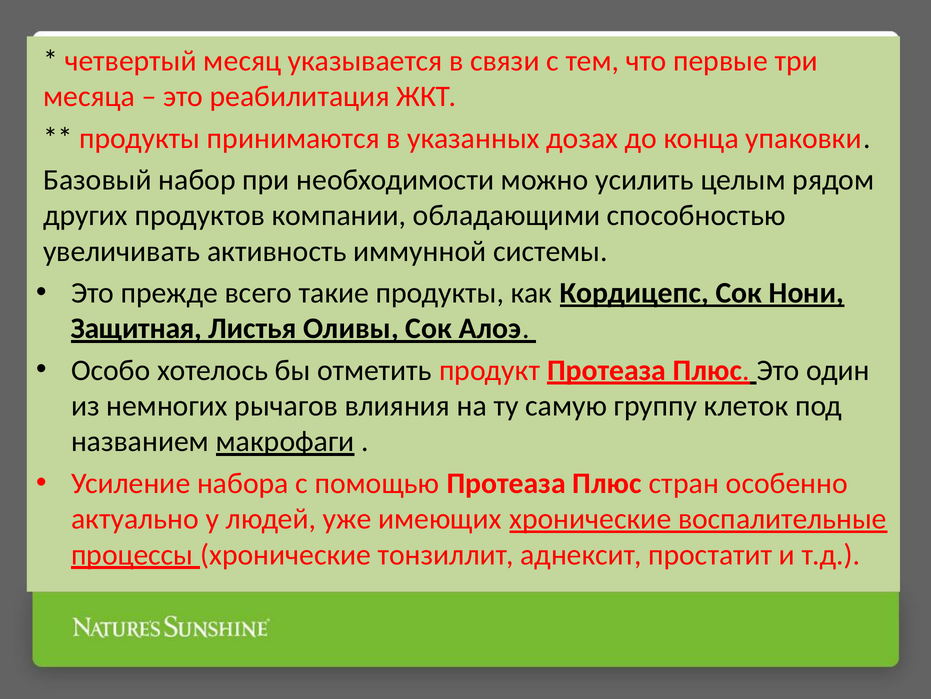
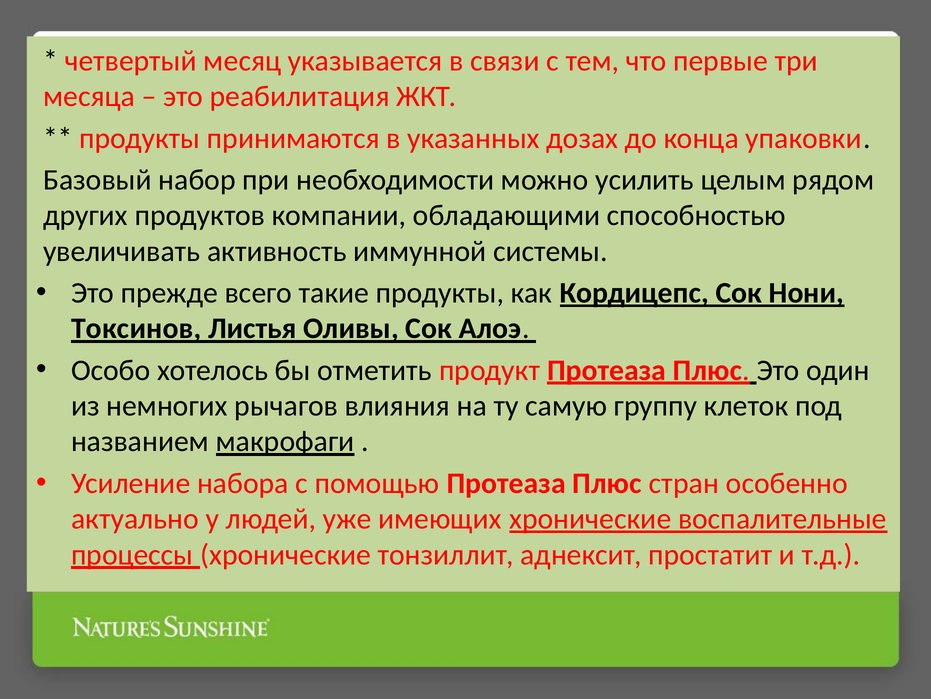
Защитная: Защитная -> Токсинов (136, 328)
